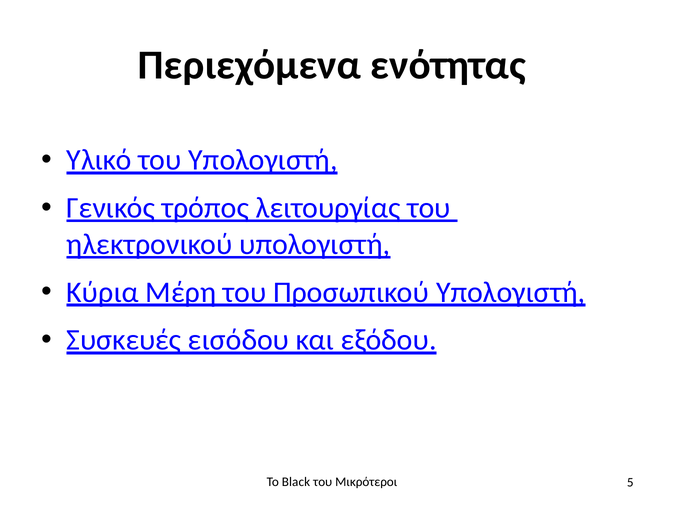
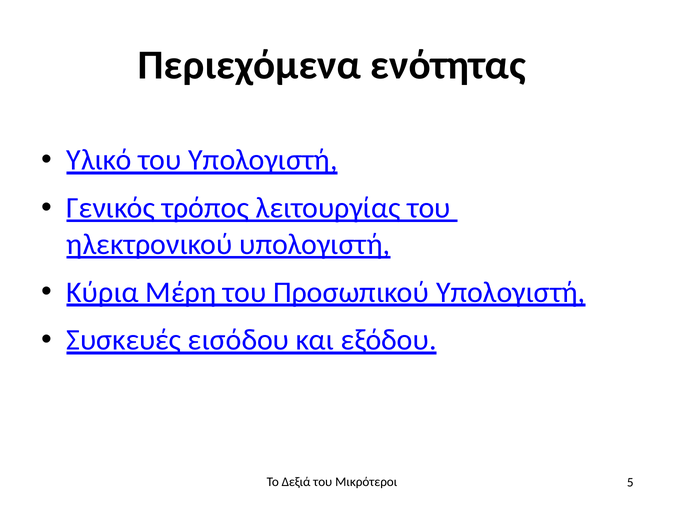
Black: Black -> Δεξιά (296, 482)
